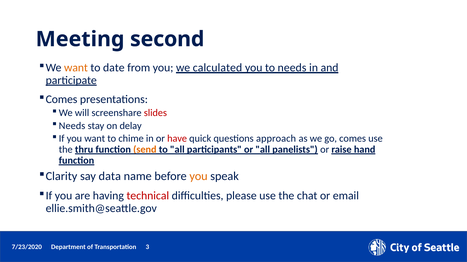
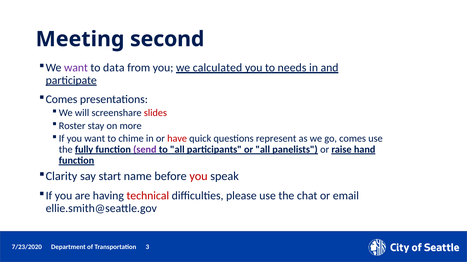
want colour: orange -> purple (76, 68)
date: date -> data (114, 68)
Needs: Needs -> Roster (72, 126)
delay: delay -> more (131, 126)
approach: approach -> represent (276, 139)
thru: thru -> fully (84, 150)
send colour: orange -> purple (145, 150)
data: data -> start (110, 177)
you colour: orange -> red (199, 177)
